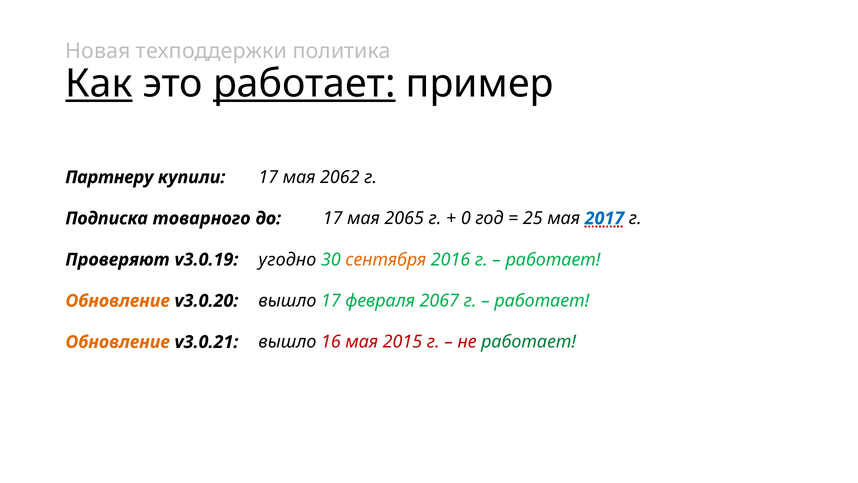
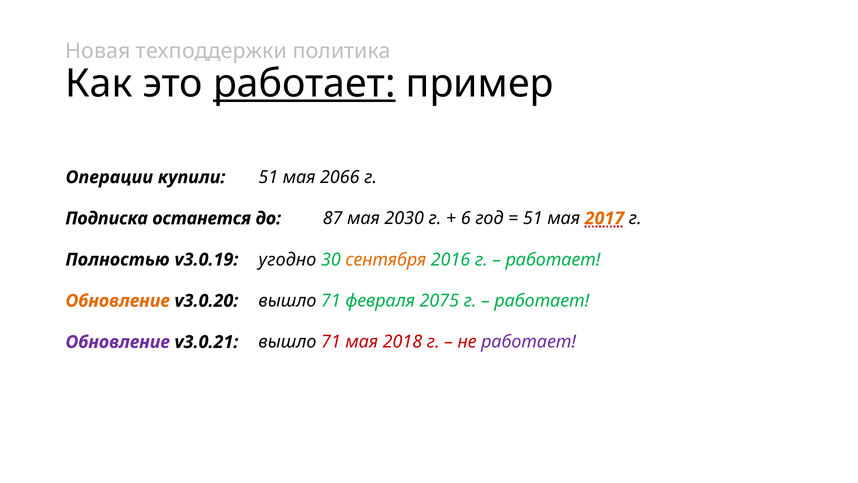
Как underline: present -> none (99, 84)
Партнеру: Партнеру -> Операции (109, 177)
купили 17: 17 -> 51 (268, 177)
2062: 2062 -> 2066 (340, 177)
товарного: товарного -> останется (202, 218)
до 17: 17 -> 87 (333, 218)
2065: 2065 -> 2030 (404, 218)
0: 0 -> 6 (466, 218)
25: 25 -> 51 (533, 218)
2017 colour: blue -> orange (604, 218)
Проверяют: Проверяют -> Полностью (118, 259)
v3.0.20 вышло 17: 17 -> 71 (331, 301)
2067: 2067 -> 2075 (439, 301)
Обновление colour: orange -> purple (118, 342)
v3.0.21 вышло 16: 16 -> 71 (331, 342)
2015: 2015 -> 2018 (402, 342)
работает colour: green -> purple (529, 342)
